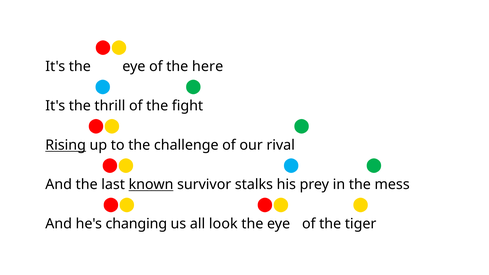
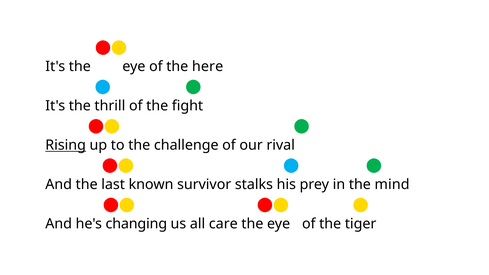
known underline: present -> none (151, 185)
mess: mess -> mind (392, 185)
look: look -> care (223, 224)
